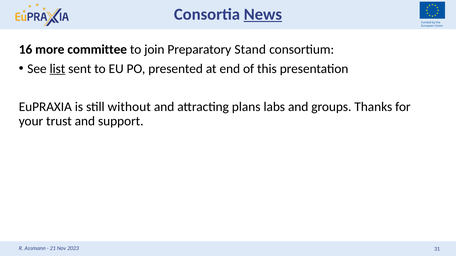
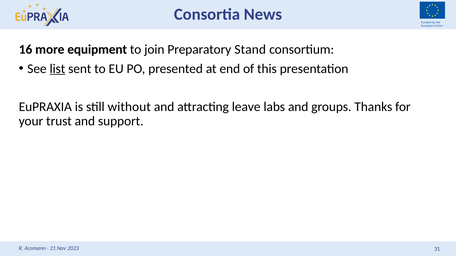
News underline: present -> none (263, 14)
committee: committee -> equipment (97, 50)
plans: plans -> leave (246, 107)
